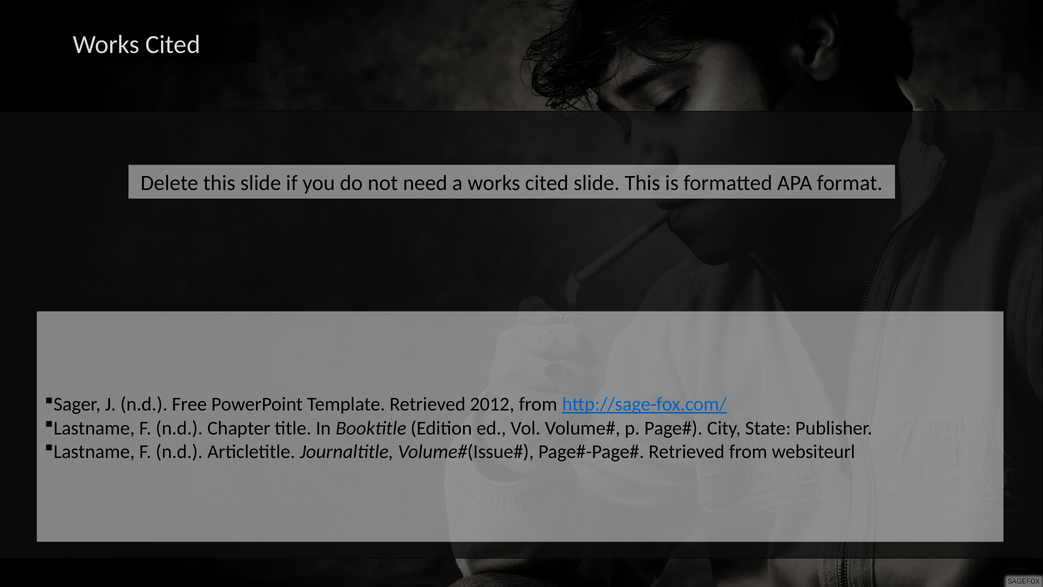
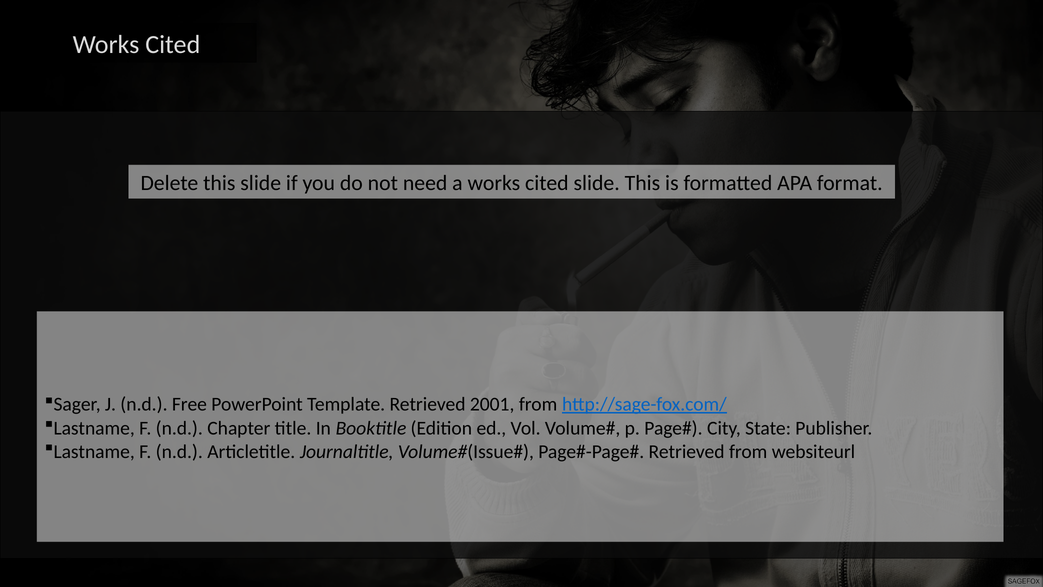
2012: 2012 -> 2001 (492, 404)
